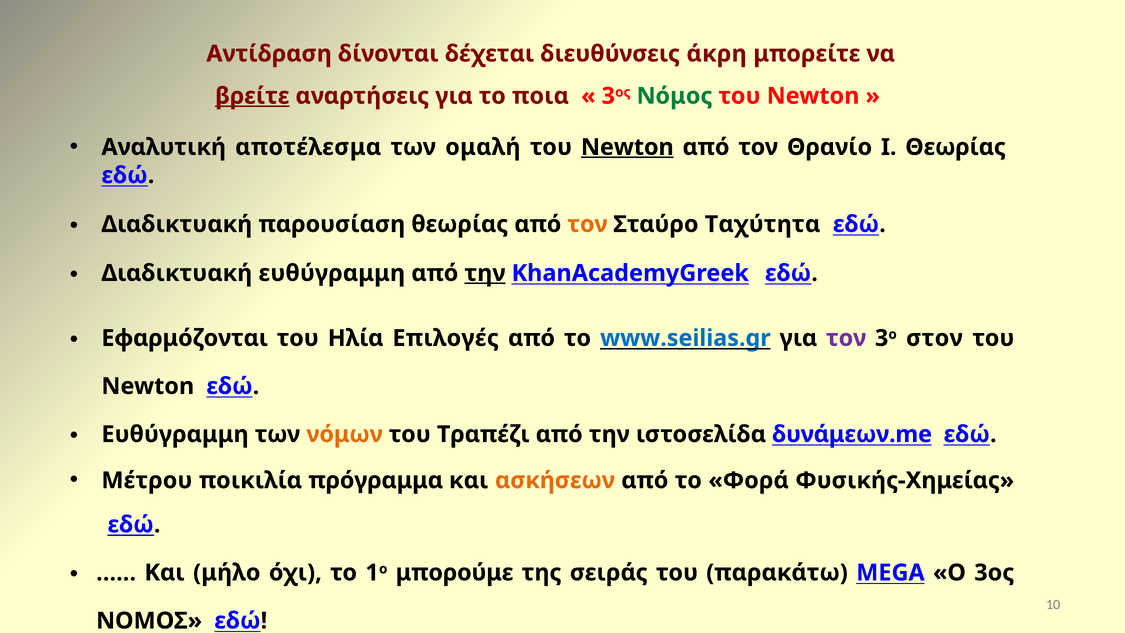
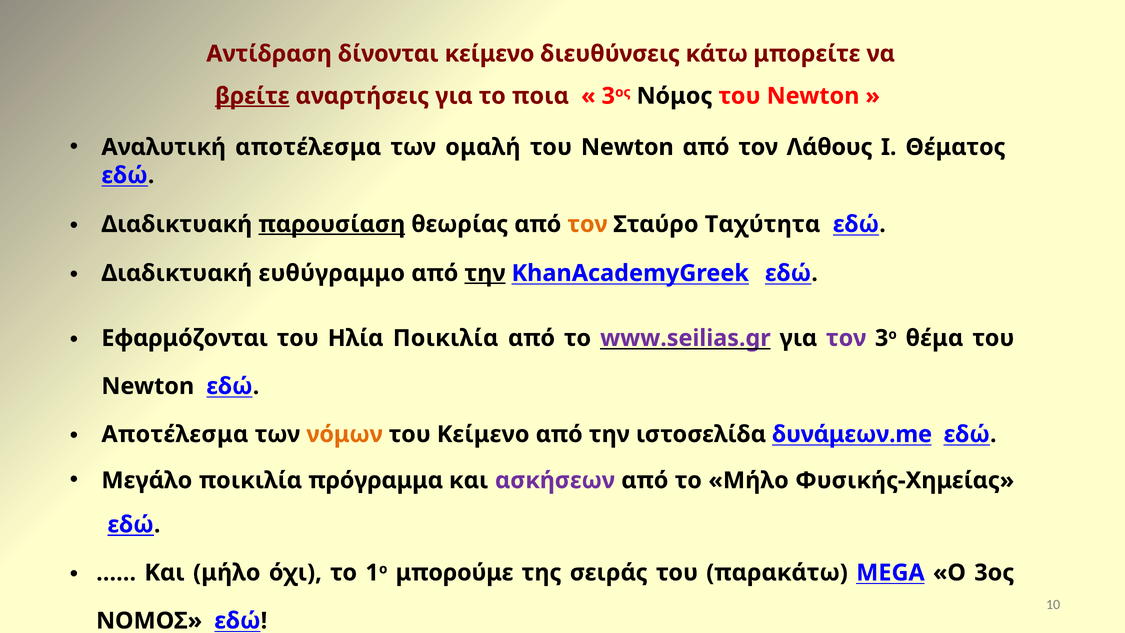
δίνονται δέχεται: δέχεται -> κείμενο (490, 54)
άκρη: άκρη -> κάτω (717, 54)
Νόμος colour: green -> black (675, 96)
Newton underline: present -> none (627, 147)
Θρανίο: Θρανίο -> Λάθους (830, 147)
Ι Θεωρίας: Θεωρίας -> Θέματος (955, 147)
παρουσίαση underline: none -> present (332, 224)
Διαδικτυακή ευθύγραμμη: ευθύγραμμη -> ευθύγραμμo (332, 273)
Ηλία Επιλογές: Επιλογές -> Ποικιλία (446, 338)
www.seilias.gr colour: blue -> purple (685, 338)
στον: στον -> θέμα (934, 338)
Ευθύγραμμη: Ευθύγραμμη -> Αποτέλεσμα (175, 434)
του Τραπέζι: Τραπέζι -> Κείμενο (483, 434)
Μέτρου: Μέτρου -> Μεγάλο (147, 480)
ασκήσεων colour: orange -> purple (555, 480)
το Φορά: Φορά -> Μήλο (749, 480)
